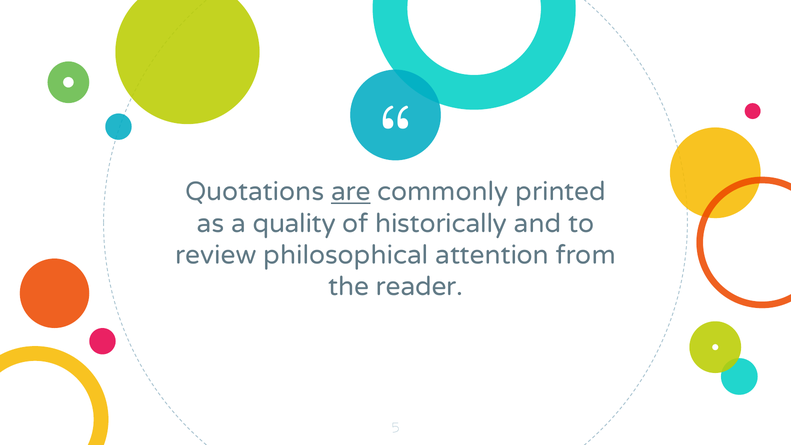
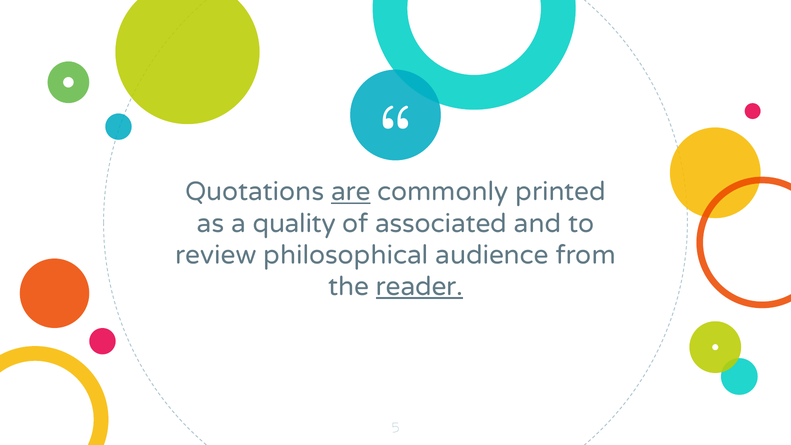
historically: historically -> associated (441, 223)
attention: attention -> audience (492, 255)
reader underline: none -> present (420, 287)
